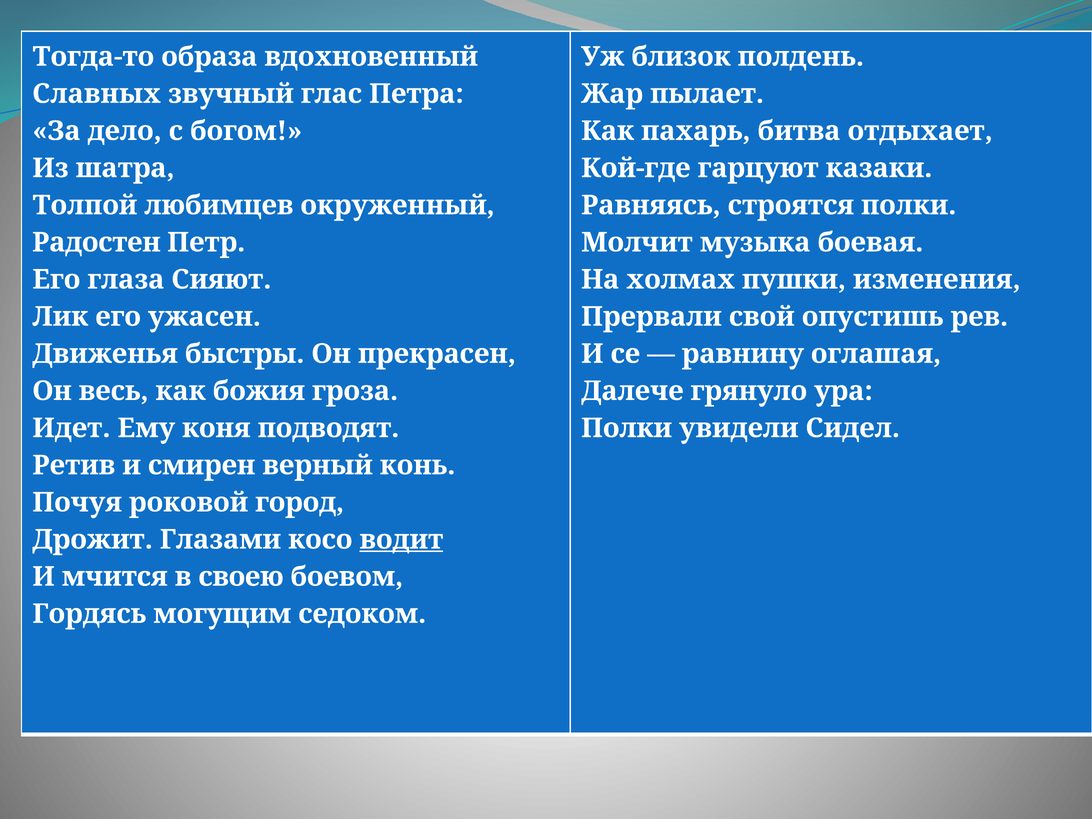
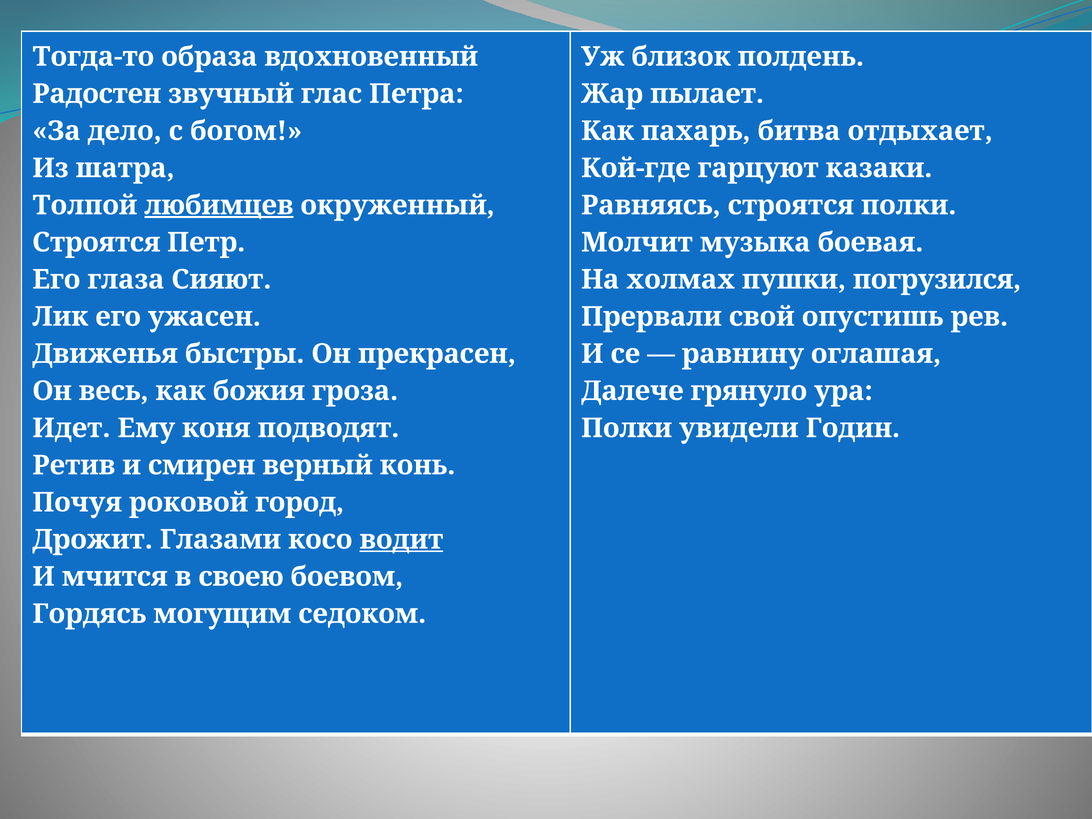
Славных: Славных -> Радостен (97, 94)
любимцев underline: none -> present (219, 205)
Радостен: Радостен -> Строятся (96, 242)
изменения: изменения -> погрузился (937, 280)
Сидел: Сидел -> Годин (853, 428)
